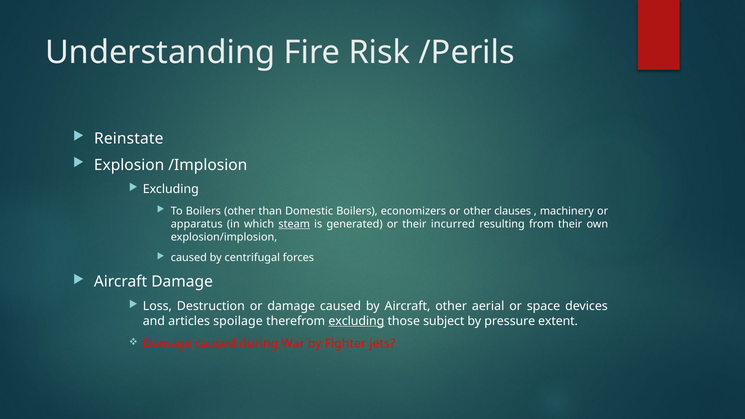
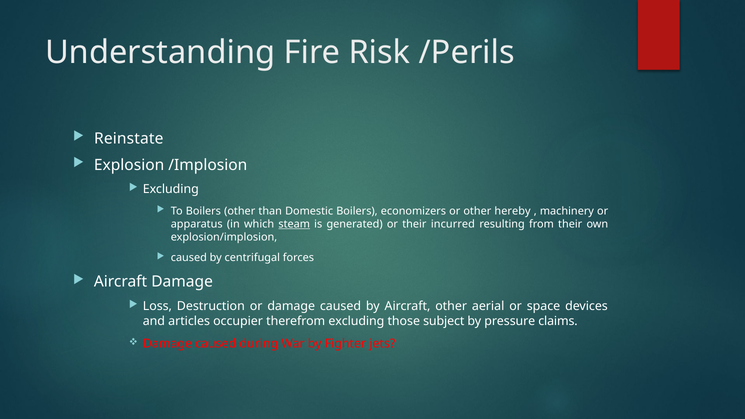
clauses: clauses -> hereby (513, 211)
spoilage: spoilage -> occupier (238, 321)
excluding underline: present -> none (356, 321)
extent: extent -> claims (558, 321)
